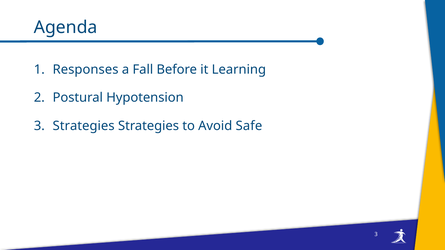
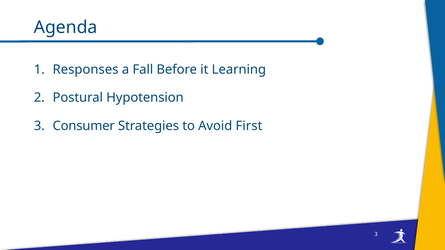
Strategies: Strategies -> Consumer (84, 126)
Safe: Safe -> First (249, 126)
